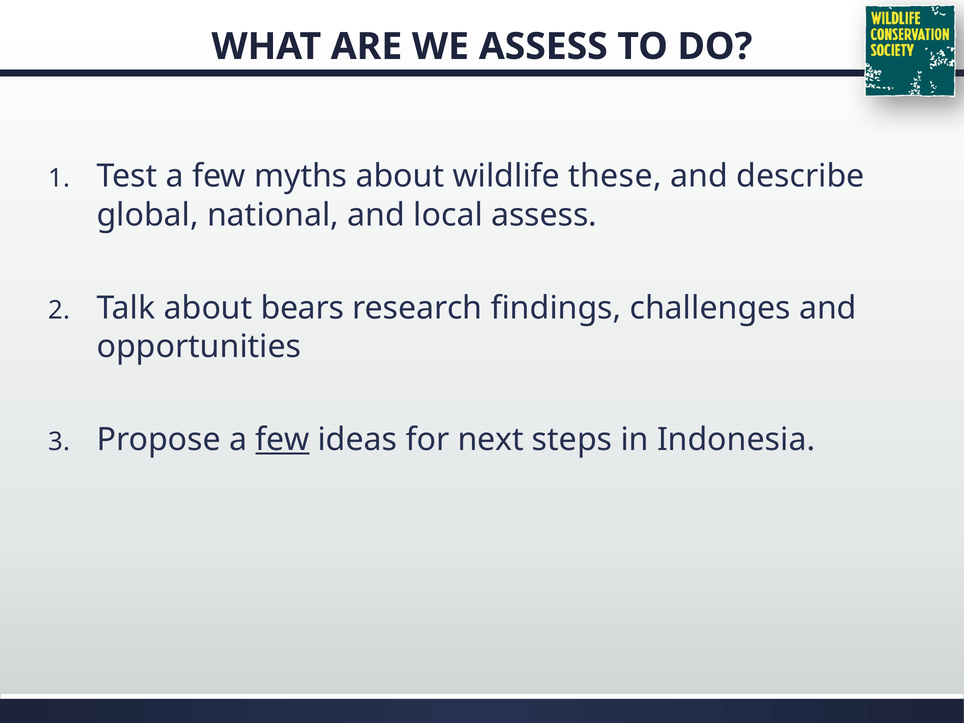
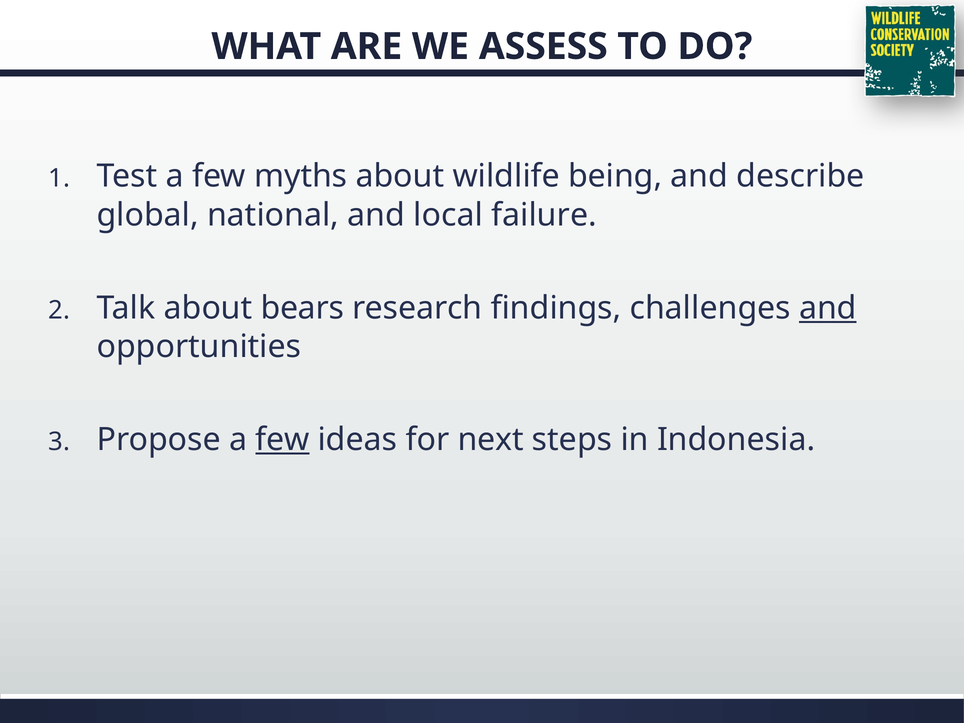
these: these -> being (615, 176)
local assess: assess -> failure (544, 215)
and underline: none -> present (828, 308)
